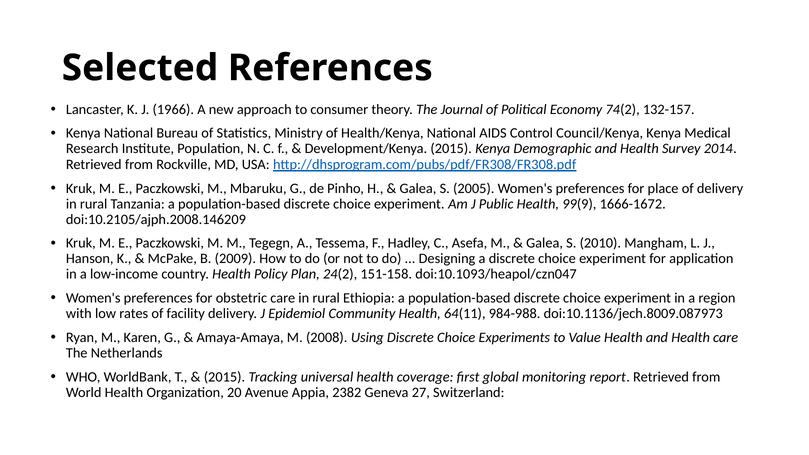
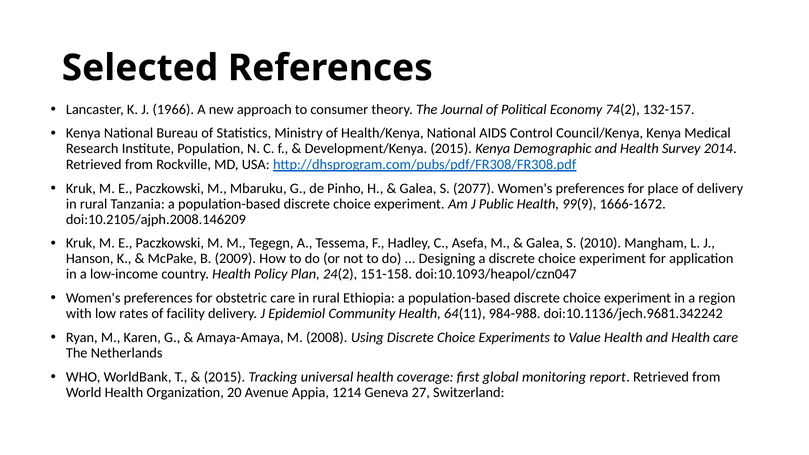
2005: 2005 -> 2077 (474, 188)
doi:10.1136/jech.8009.087973: doi:10.1136/jech.8009.087973 -> doi:10.1136/jech.9681.342242 (633, 314)
2382: 2382 -> 1214 (347, 392)
